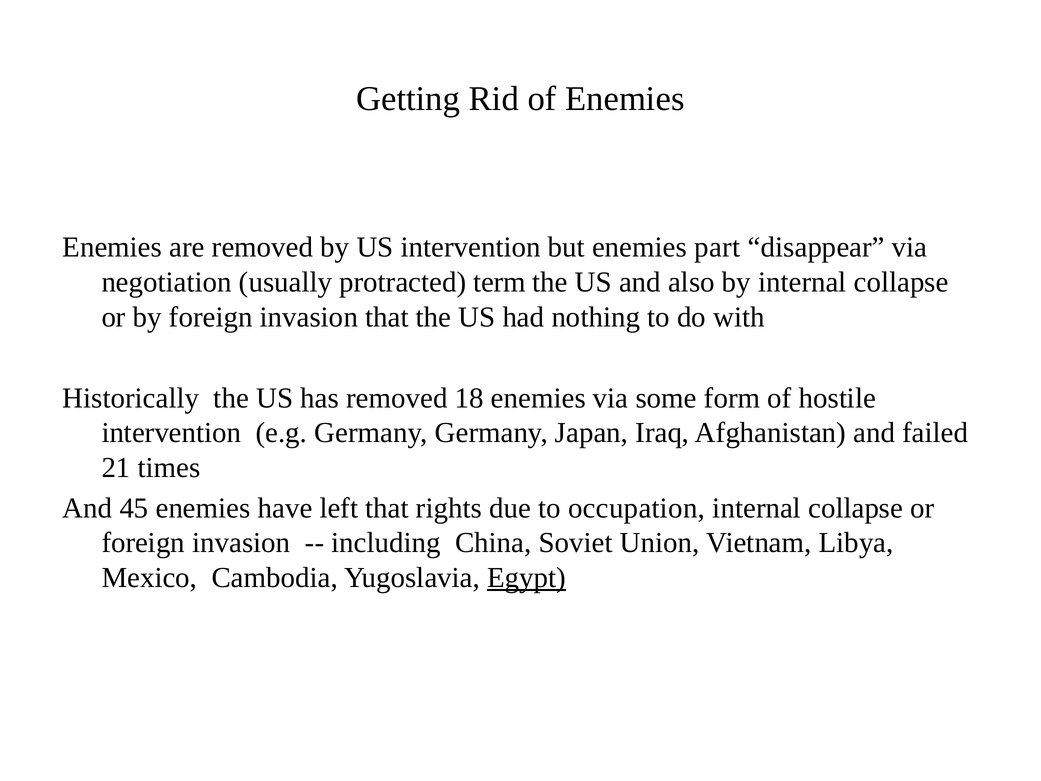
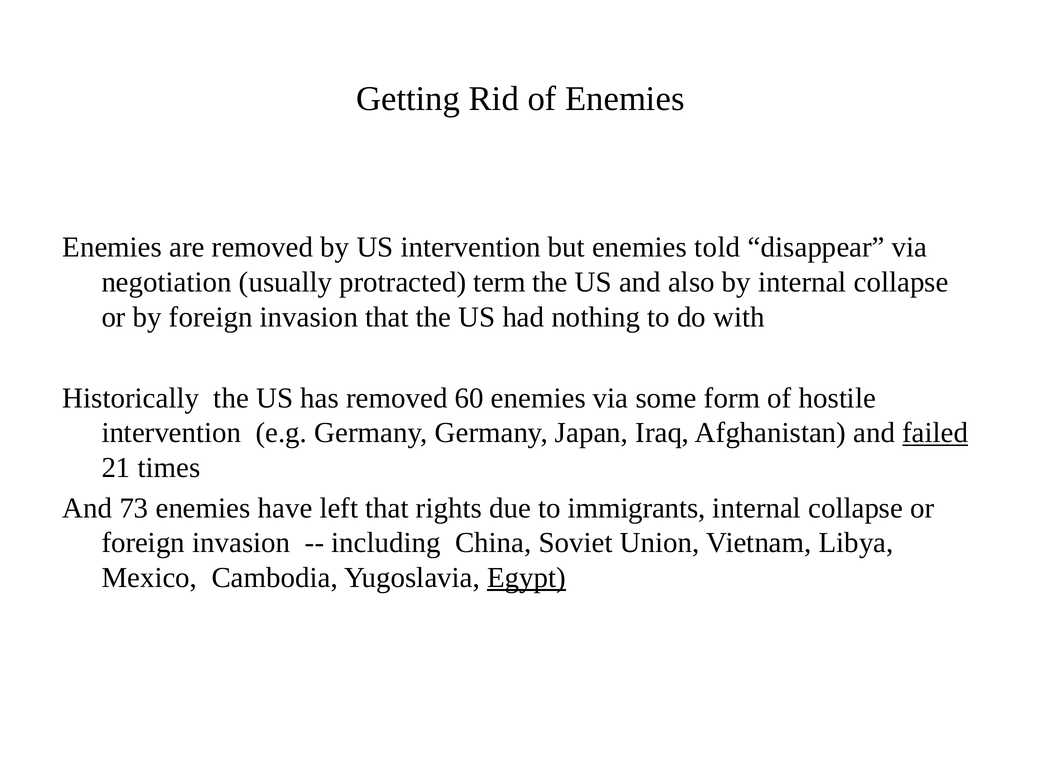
part: part -> told (717, 247)
18: 18 -> 60 (469, 398)
failed underline: none -> present (935, 433)
45: 45 -> 73 (134, 508)
occupation: occupation -> immigrants (637, 508)
